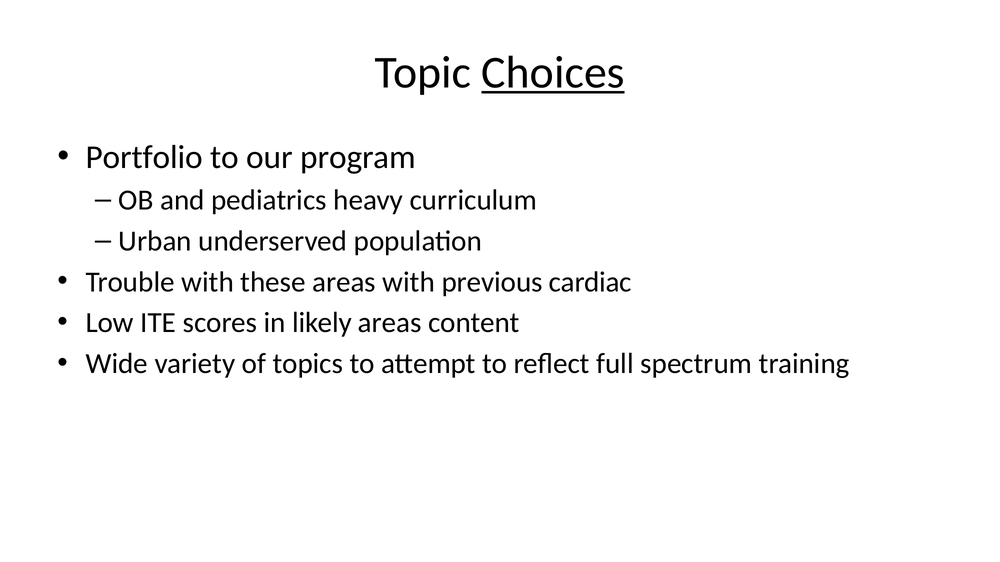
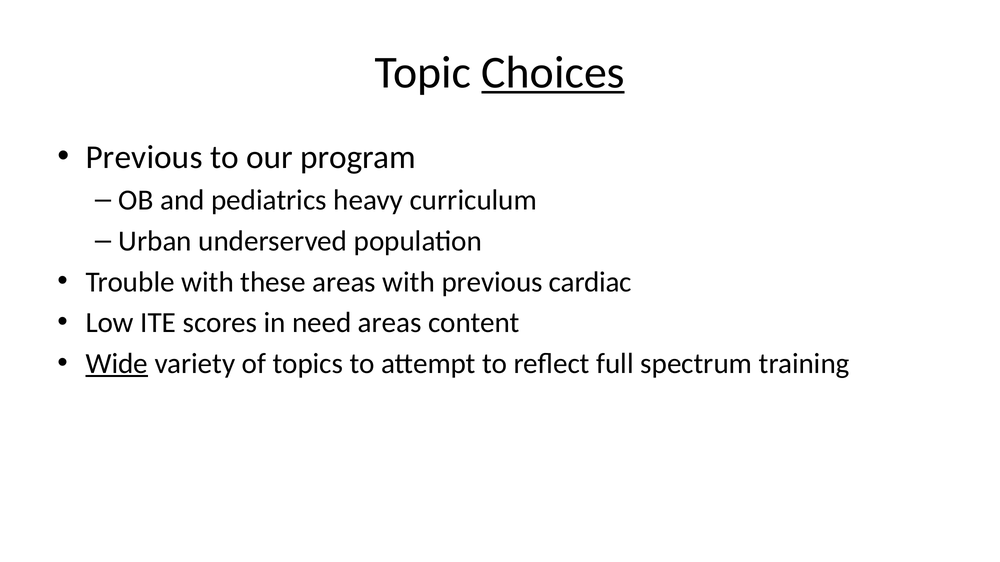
Portfolio: Portfolio -> Previous (144, 157)
likely: likely -> need (322, 323)
Wide underline: none -> present (117, 364)
